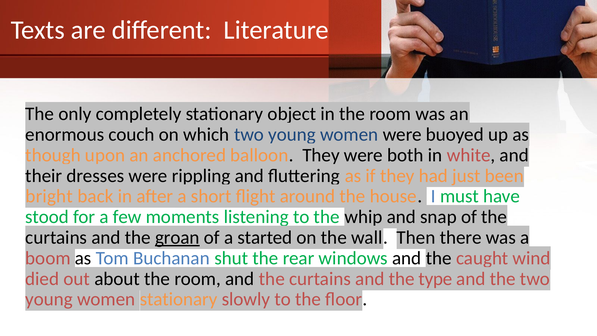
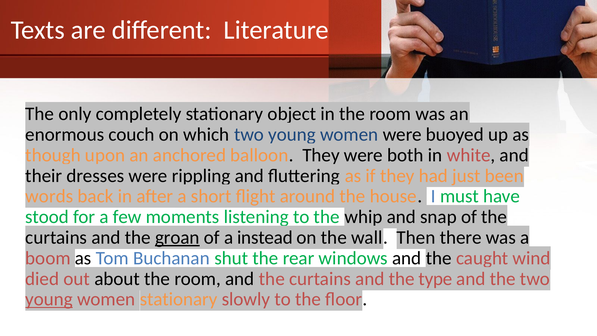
bright: bright -> words (49, 196)
started: started -> instead (265, 237)
young underline: none -> present (49, 299)
